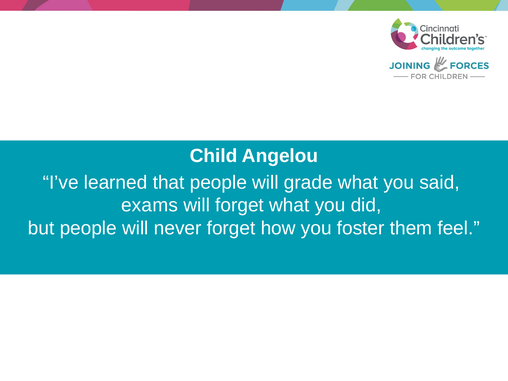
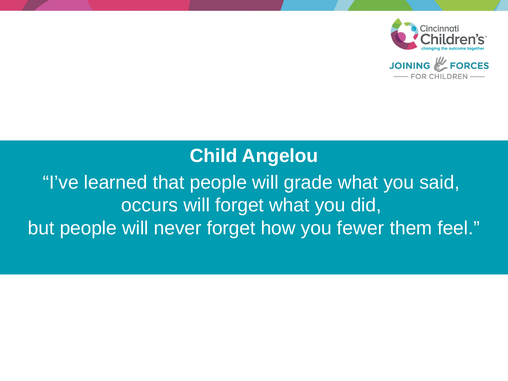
exams: exams -> occurs (150, 205)
foster: foster -> fewer (361, 228)
